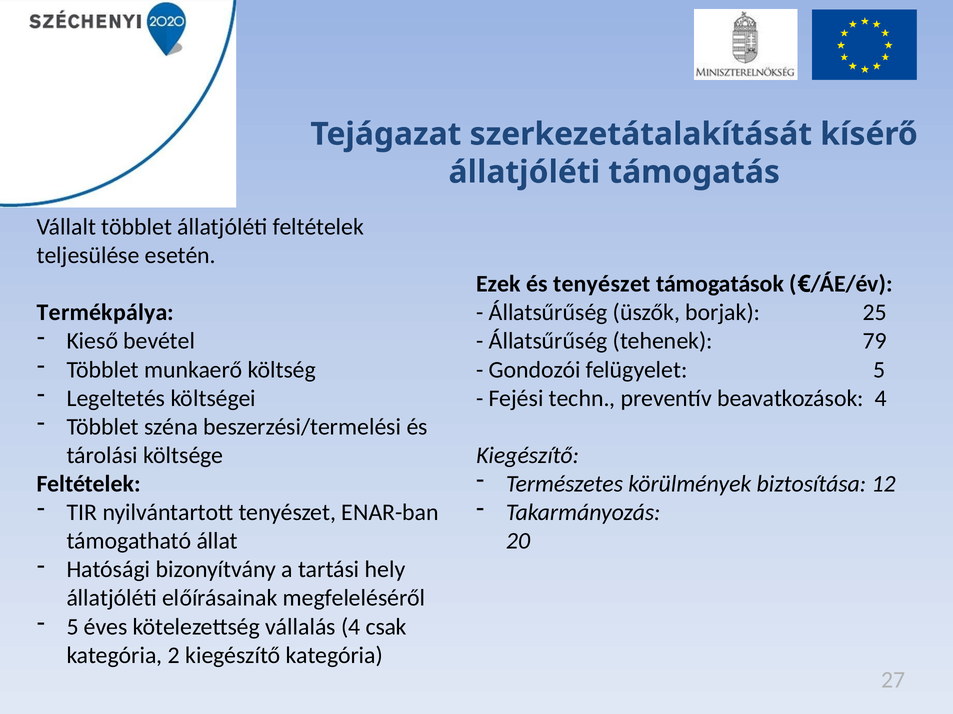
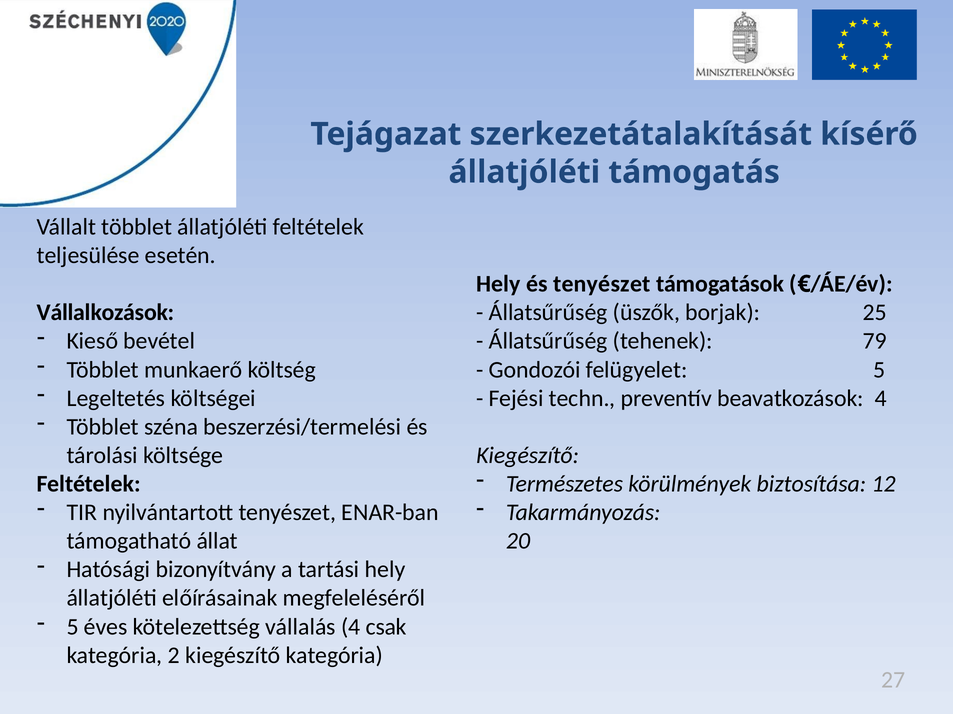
Ezek: Ezek -> Hely (498, 284)
Termékpálya: Termékpálya -> Vállalkozások (106, 313)
